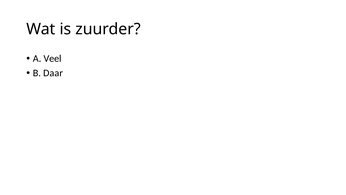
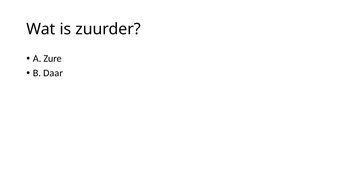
Veel: Veel -> Zure (53, 58)
